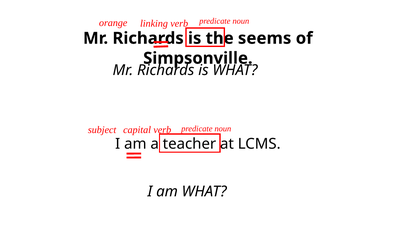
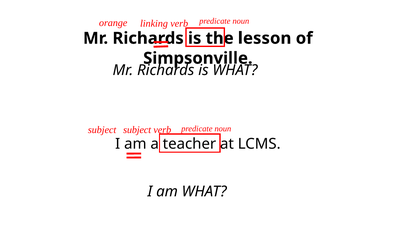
seems: seems -> lesson (265, 38)
subject capital: capital -> subject (137, 130)
